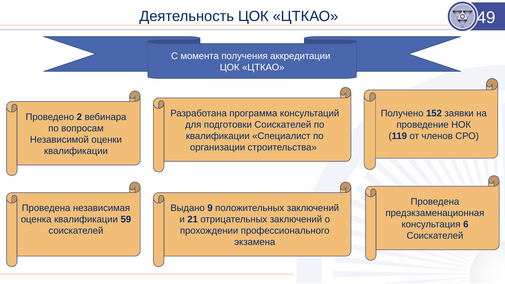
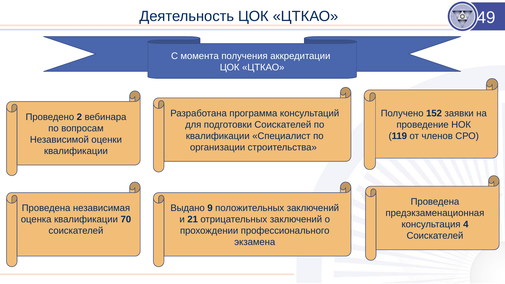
59: 59 -> 70 (126, 219)
6: 6 -> 4 (466, 224)
